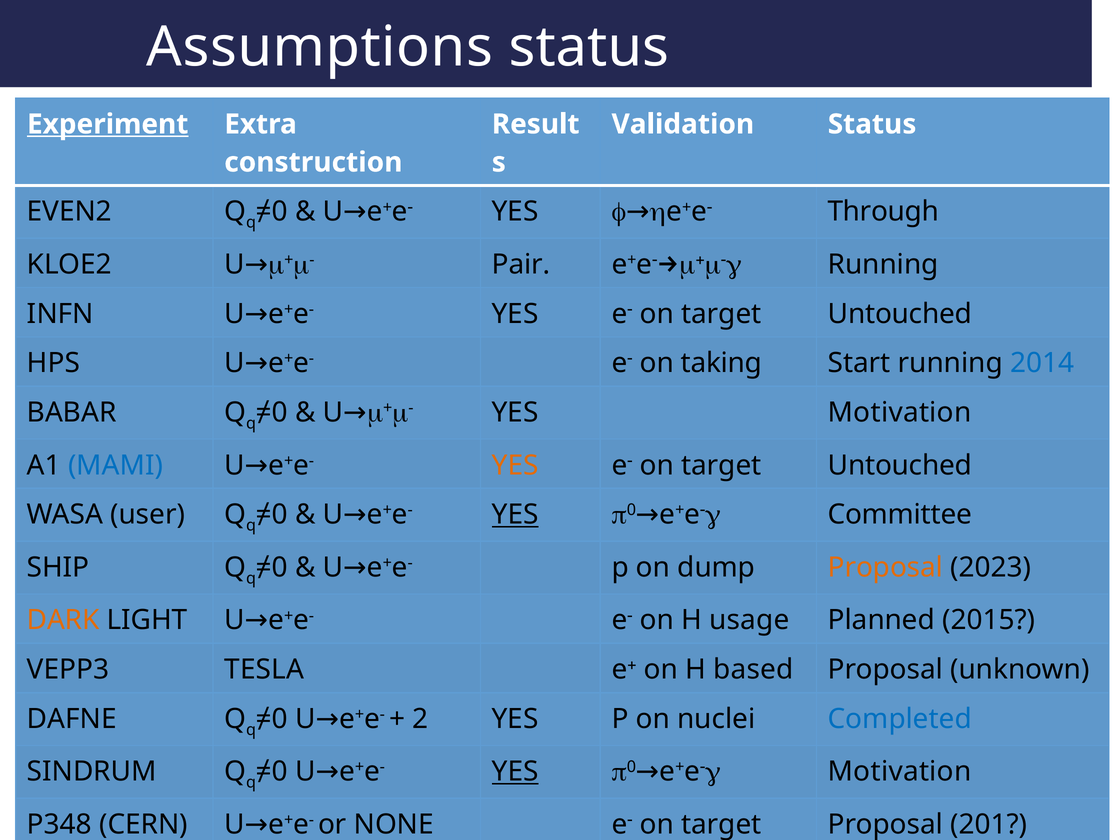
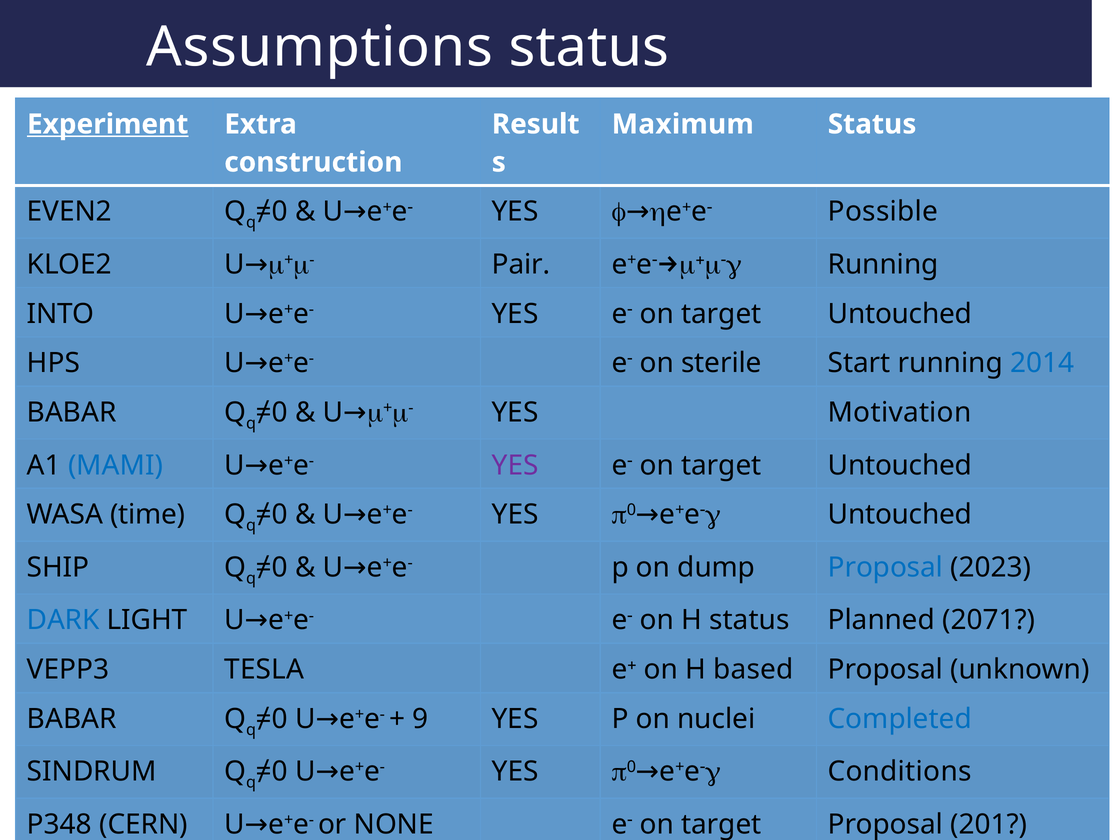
Validation: Validation -> Maximum (683, 124)
Through: Through -> Possible (883, 212)
INFN: INFN -> INTO (61, 314)
taking: taking -> sterile (721, 363)
YES colour: orange -> purple (515, 465)
YES underline: present -> none (515, 515)
Committee: Committee -> Untouched (900, 515)
user: user -> time (148, 515)
Proposal colour: orange -> blue (885, 567)
H usage: usage -> status (749, 620)
2015: 2015 -> 2071 (989, 620)
DARK colour: orange -> blue (63, 620)
2: 2 -> 9 (420, 719)
DAFNE: DAFNE -> BABAR (72, 719)
YES underline: present -> none (515, 772)
Motivation: Motivation -> Conditions (900, 772)
